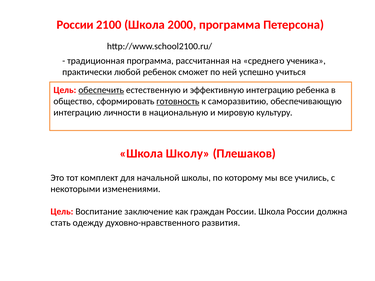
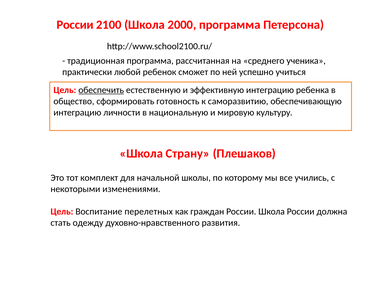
готовность underline: present -> none (178, 101)
Школу: Школу -> Страну (188, 154)
заключение: заключение -> перелетных (149, 212)
